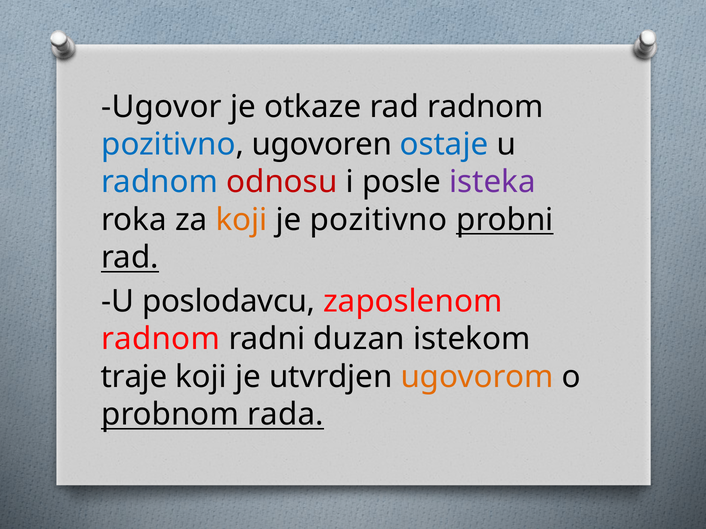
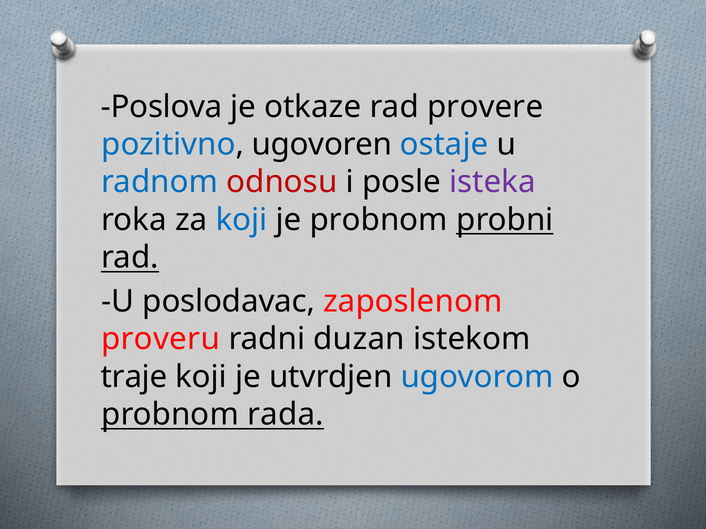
Ugovor: Ugovor -> Poslova (162, 107)
rad radnom: radnom -> provere (485, 107)
koji colour: orange -> blue (241, 220)
je pozitivno: pozitivno -> probnom (379, 220)
poslodavcu: poslodavcu -> poslodavac (229, 302)
radnom: radnom -> proveru (161, 339)
ugovorom colour: orange -> blue (477, 377)
